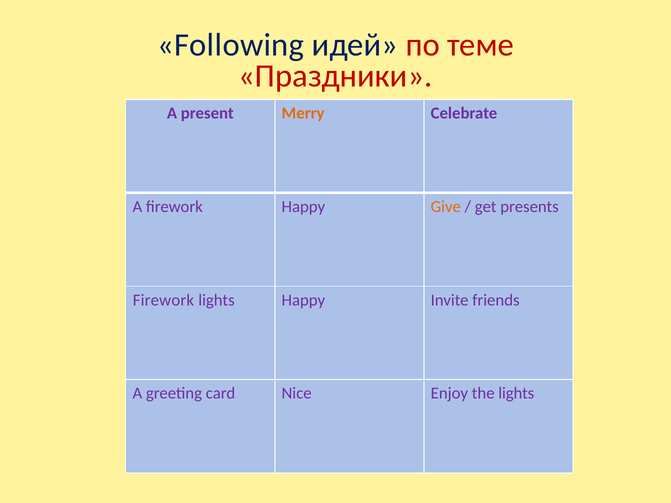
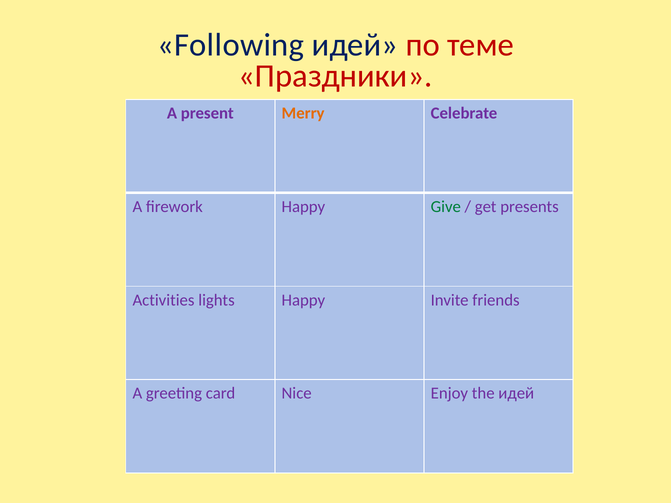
Give colour: orange -> green (446, 207)
Firework: Firework -> Activities (164, 300)
the lights: lights -> идей (516, 394)
